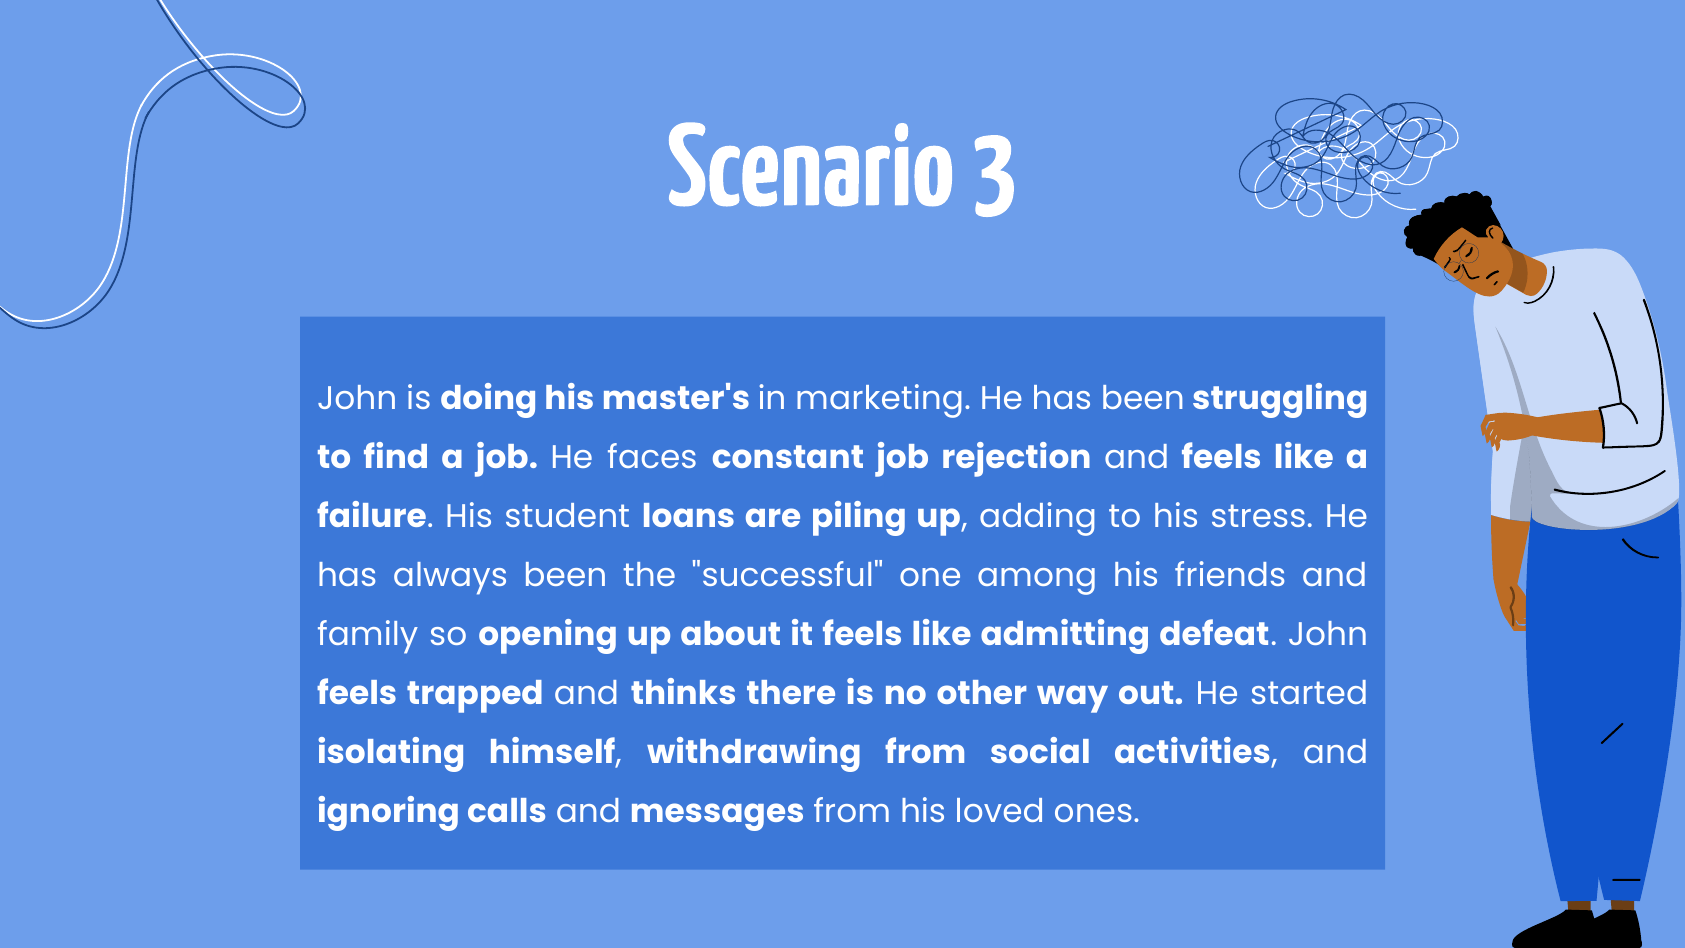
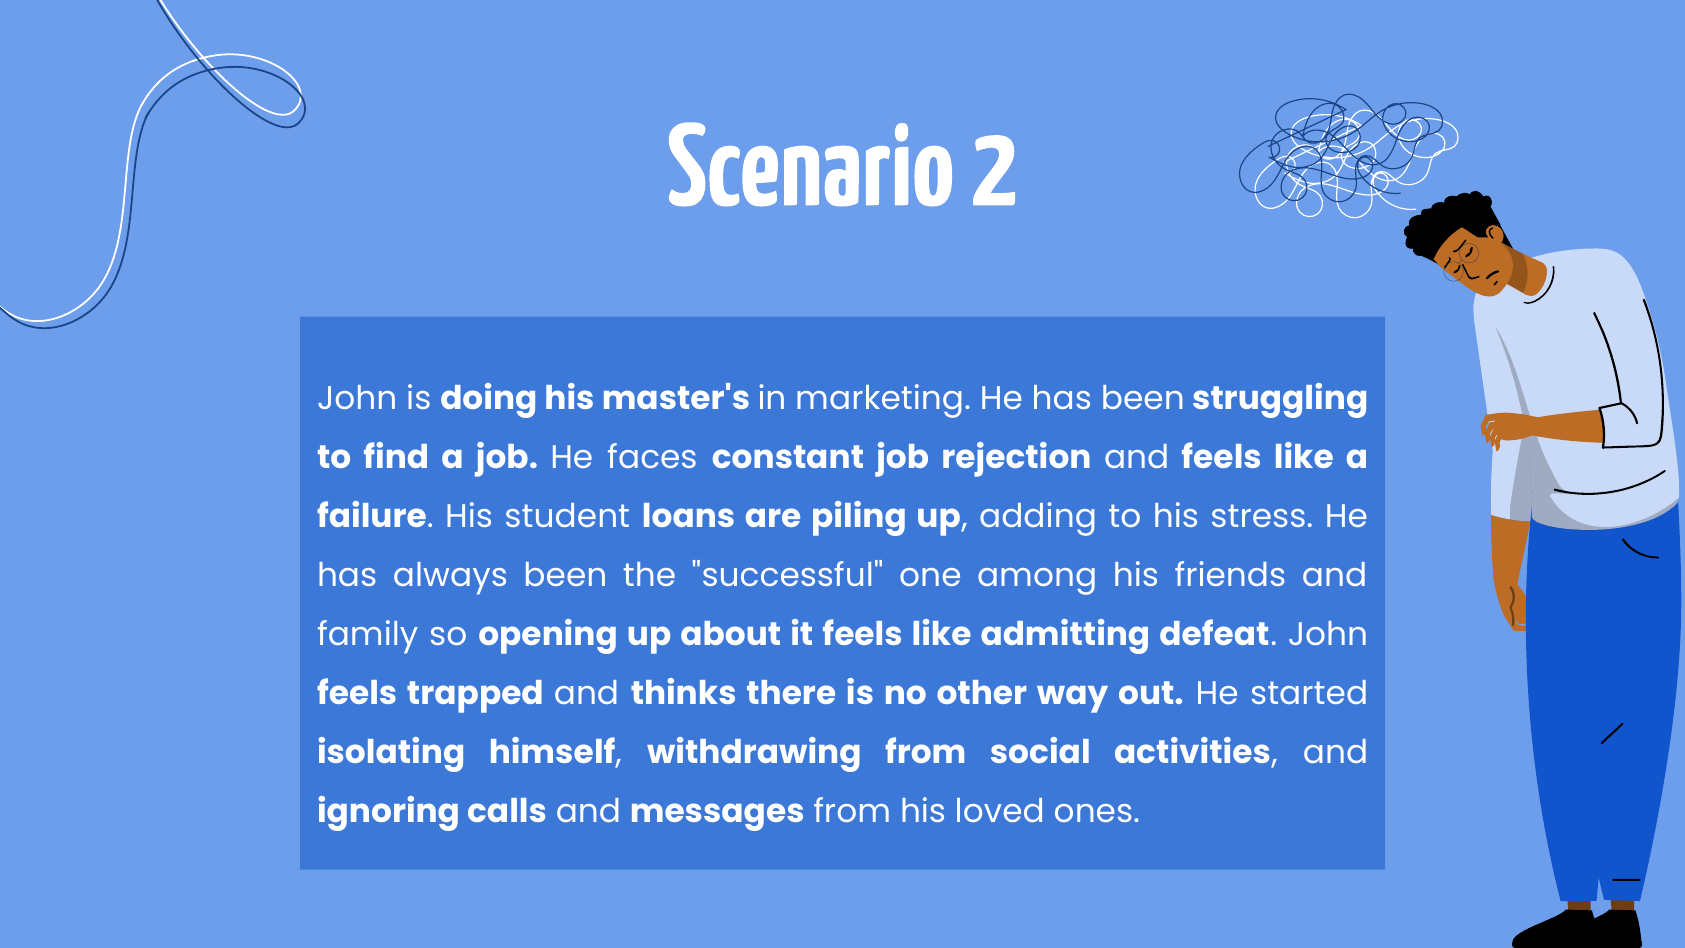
3: 3 -> 2 (994, 167)
